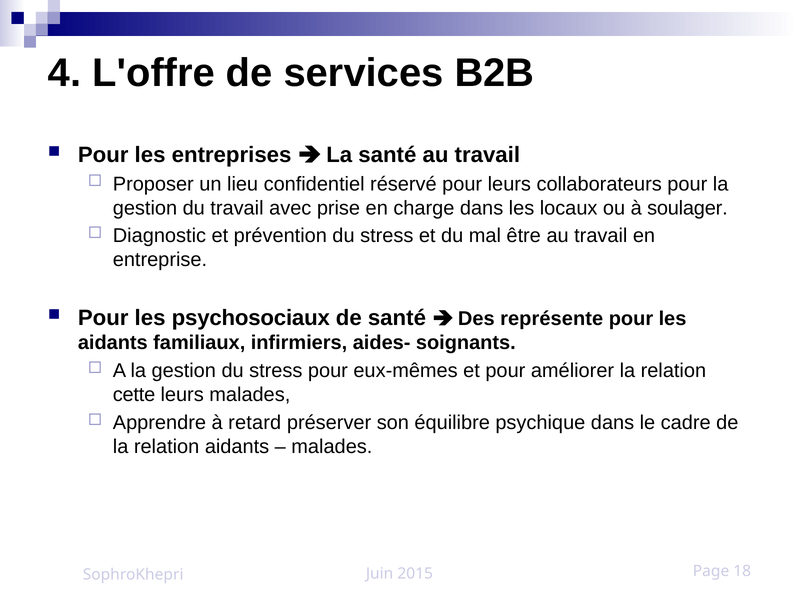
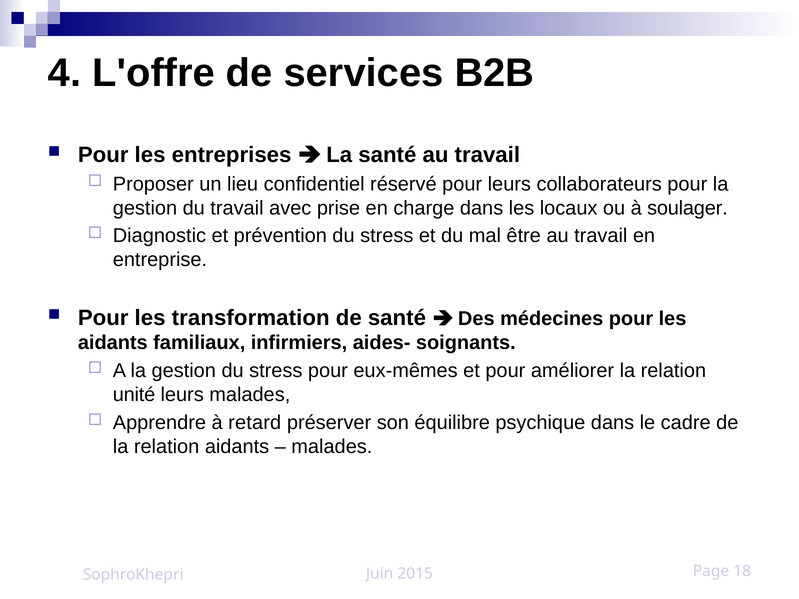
psychosociaux: psychosociaux -> transformation (251, 318)
représente: représente -> médecines (552, 319)
cette: cette -> unité (134, 395)
